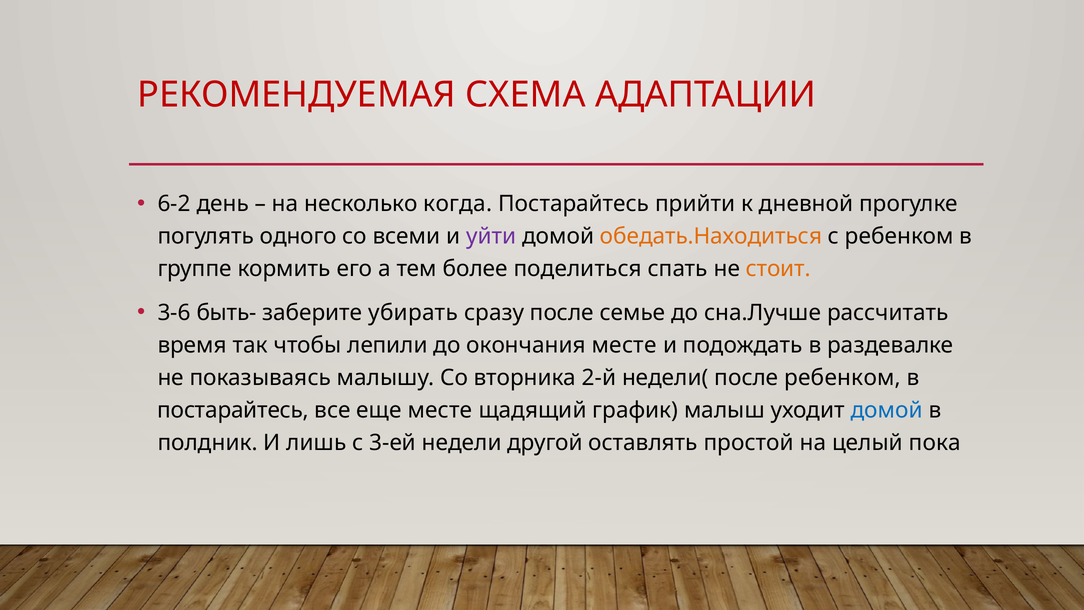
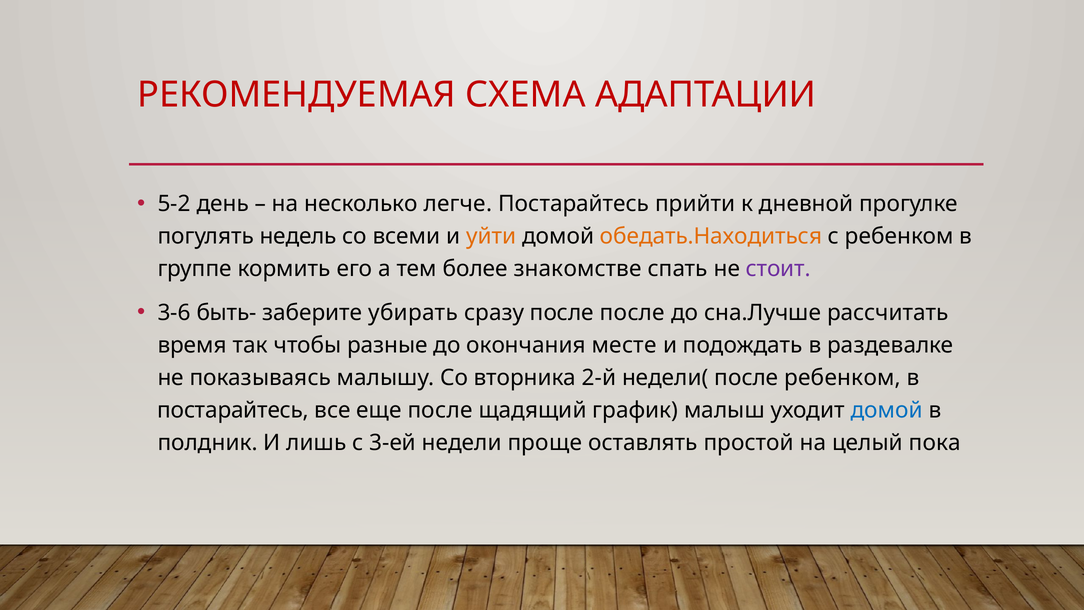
6-2: 6-2 -> 5-2 (174, 204)
когда: когда -> легче (458, 204)
одного: одного -> недель (298, 236)
уйти colour: purple -> orange (491, 236)
поделиться: поделиться -> знакомстве (578, 269)
стоит colour: orange -> purple (778, 269)
после семье: семье -> после (632, 313)
лепили: лепили -> разные (387, 345)
еще месте: месте -> после (440, 410)
другой: другой -> проще (545, 443)
